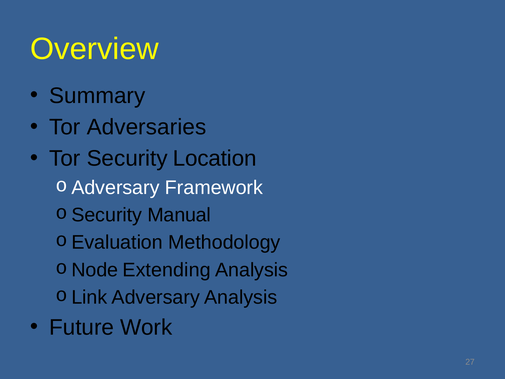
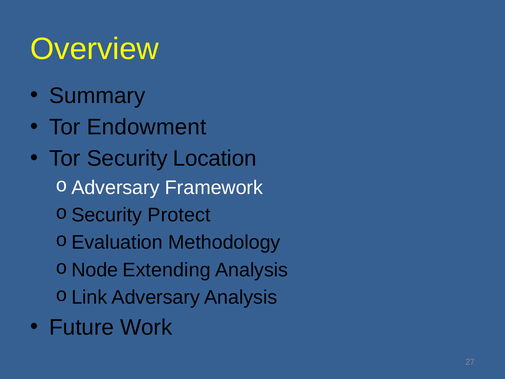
Adversaries: Adversaries -> Endowment (147, 127)
Manual: Manual -> Protect (179, 215)
